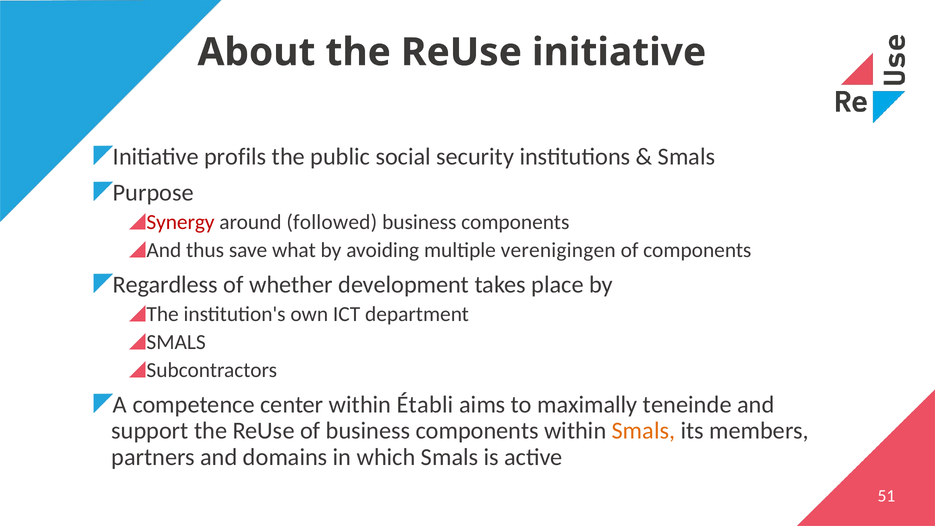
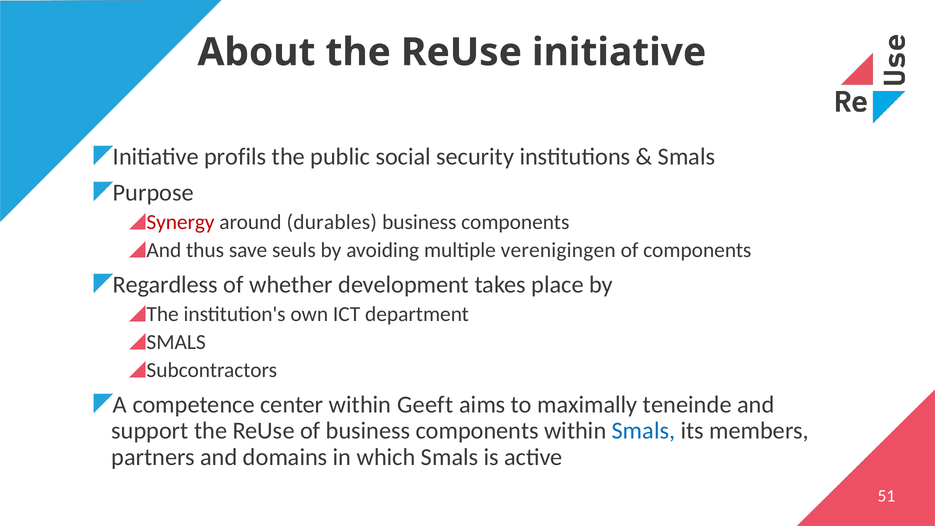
followed: followed -> durables (332, 222)
what: what -> seuls (294, 250)
Établi: Établi -> Geeft (425, 405)
Smals colour: orange -> blue (644, 431)
